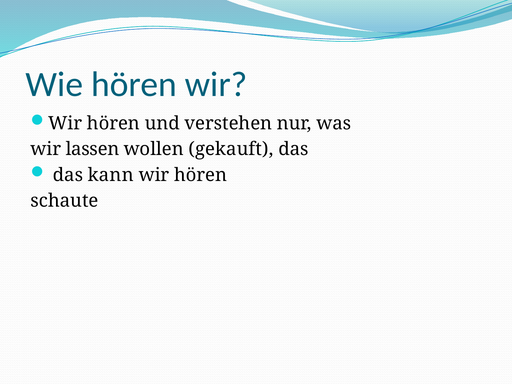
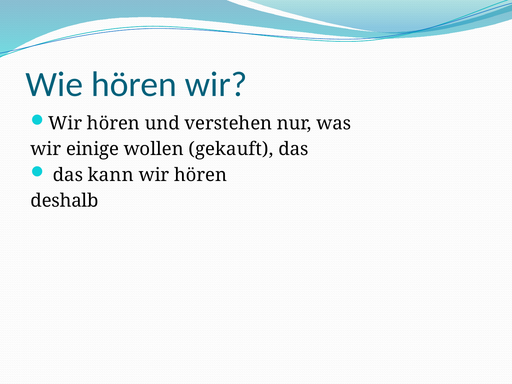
lassen: lassen -> einige (93, 149)
schaute: schaute -> deshalb (65, 201)
